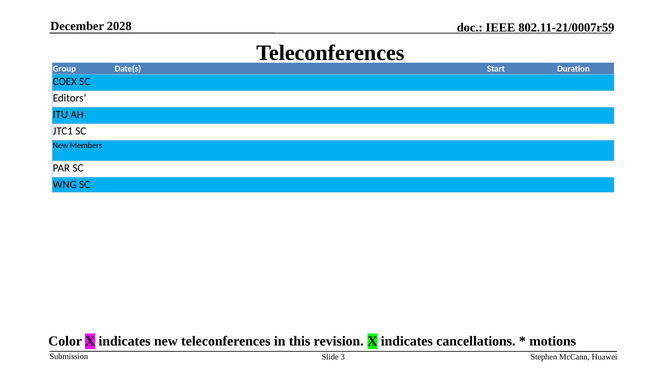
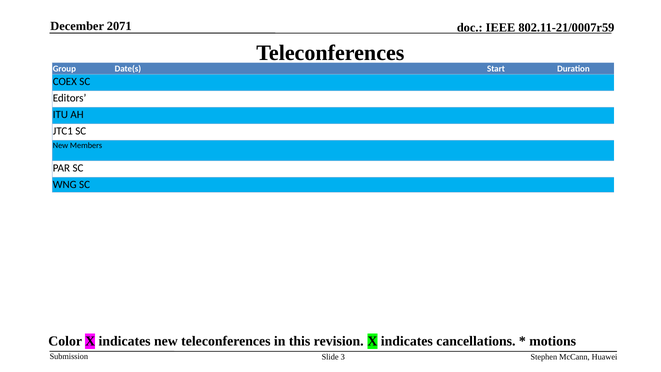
2028: 2028 -> 2071 (119, 26)
